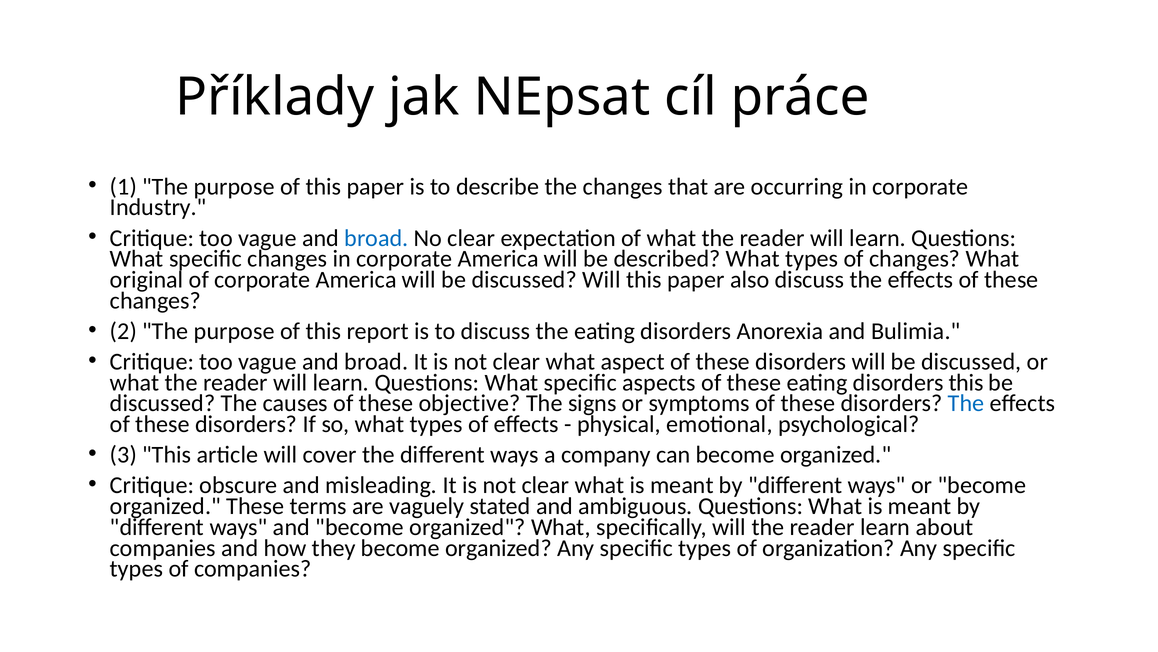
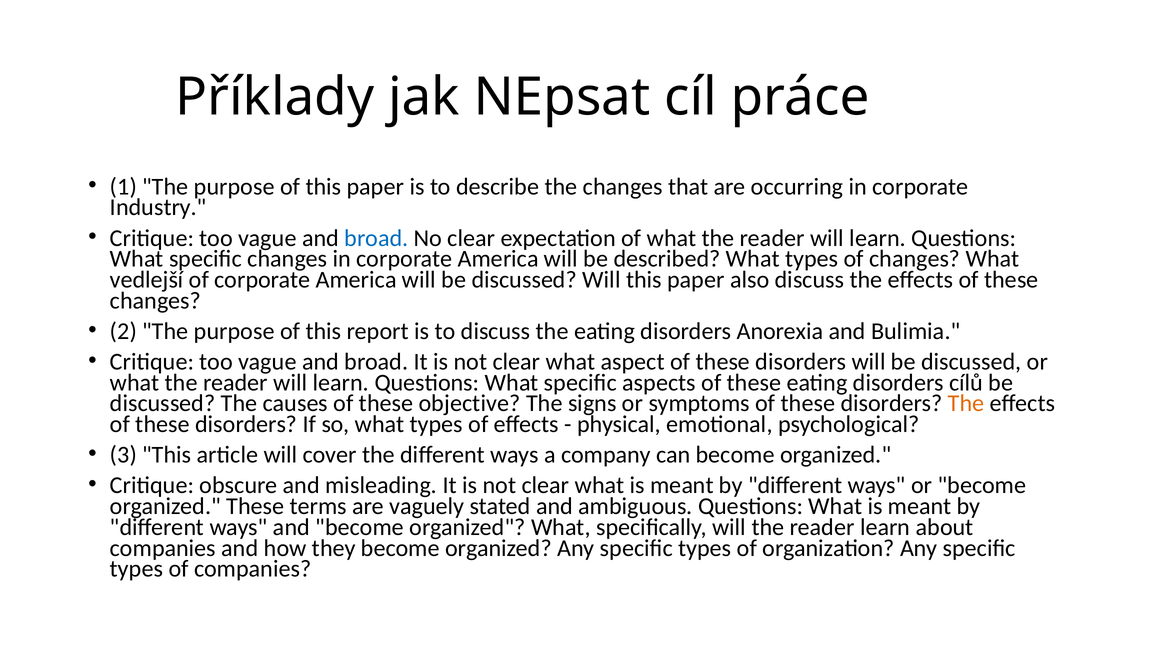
original: original -> vedlejší (147, 280)
disorders this: this -> cílů (966, 382)
The colour: blue -> orange (966, 403)
